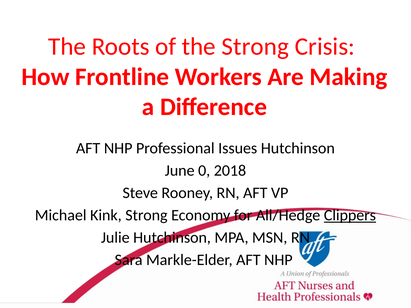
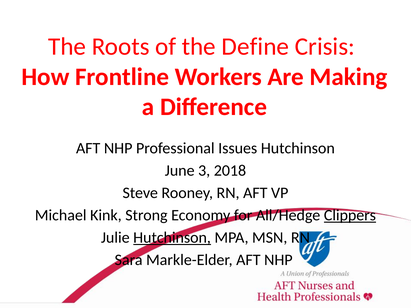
the Strong: Strong -> Define (255, 47)
0: 0 -> 3 (204, 171)
Hutchinson underline: none -> present (172, 238)
